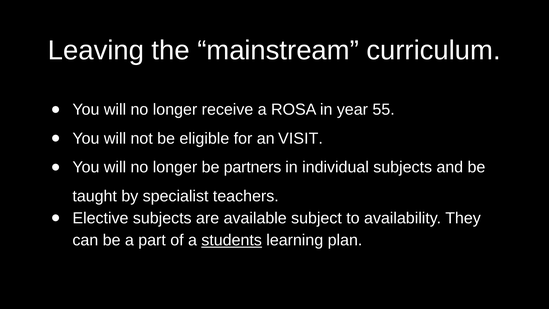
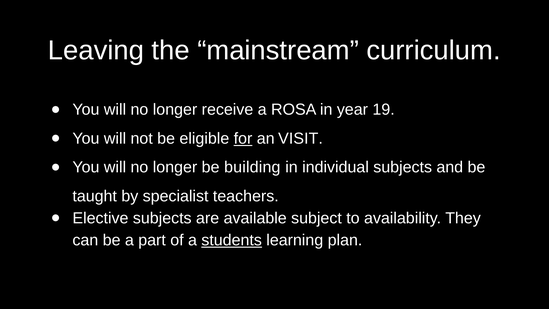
55: 55 -> 19 (384, 110)
for underline: none -> present (243, 138)
partners: partners -> building (252, 167)
